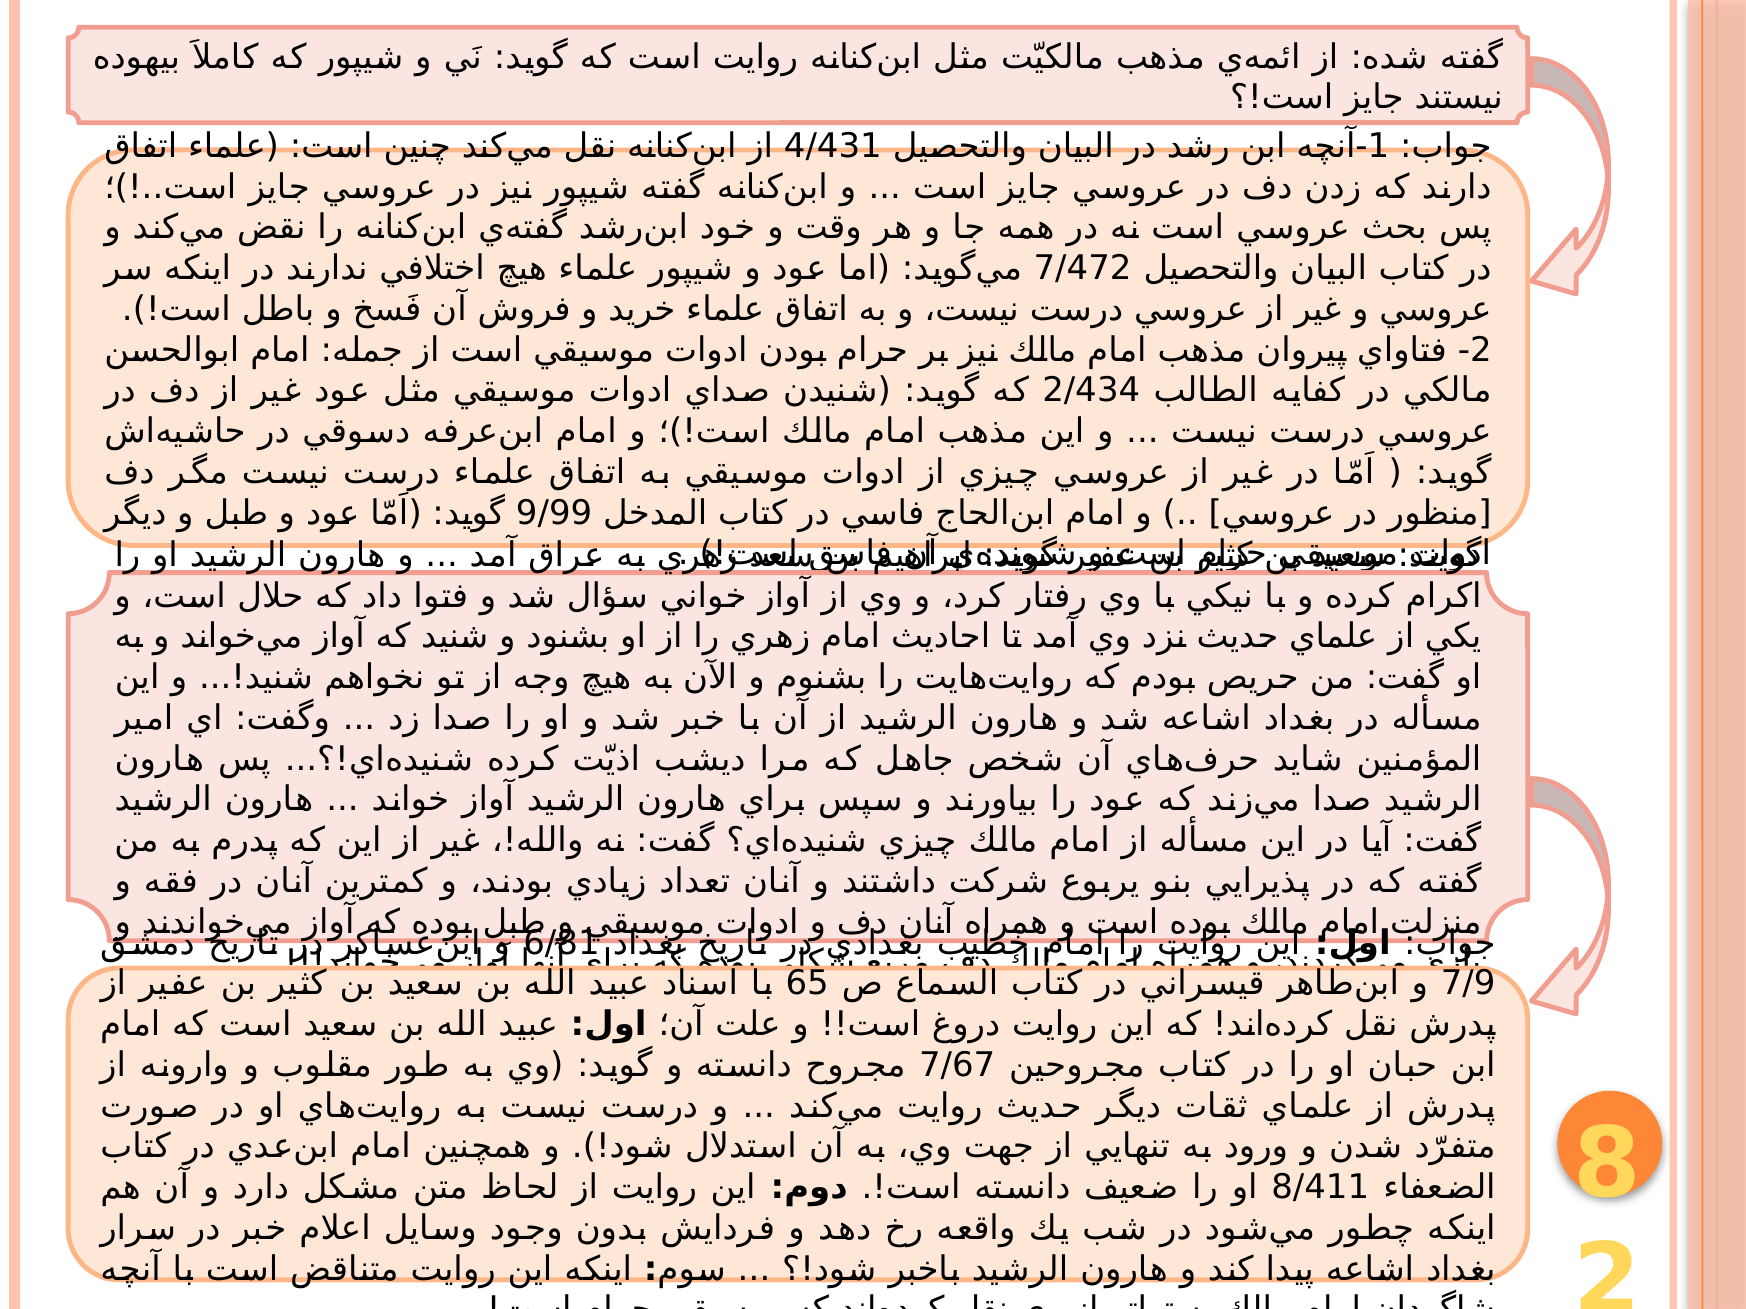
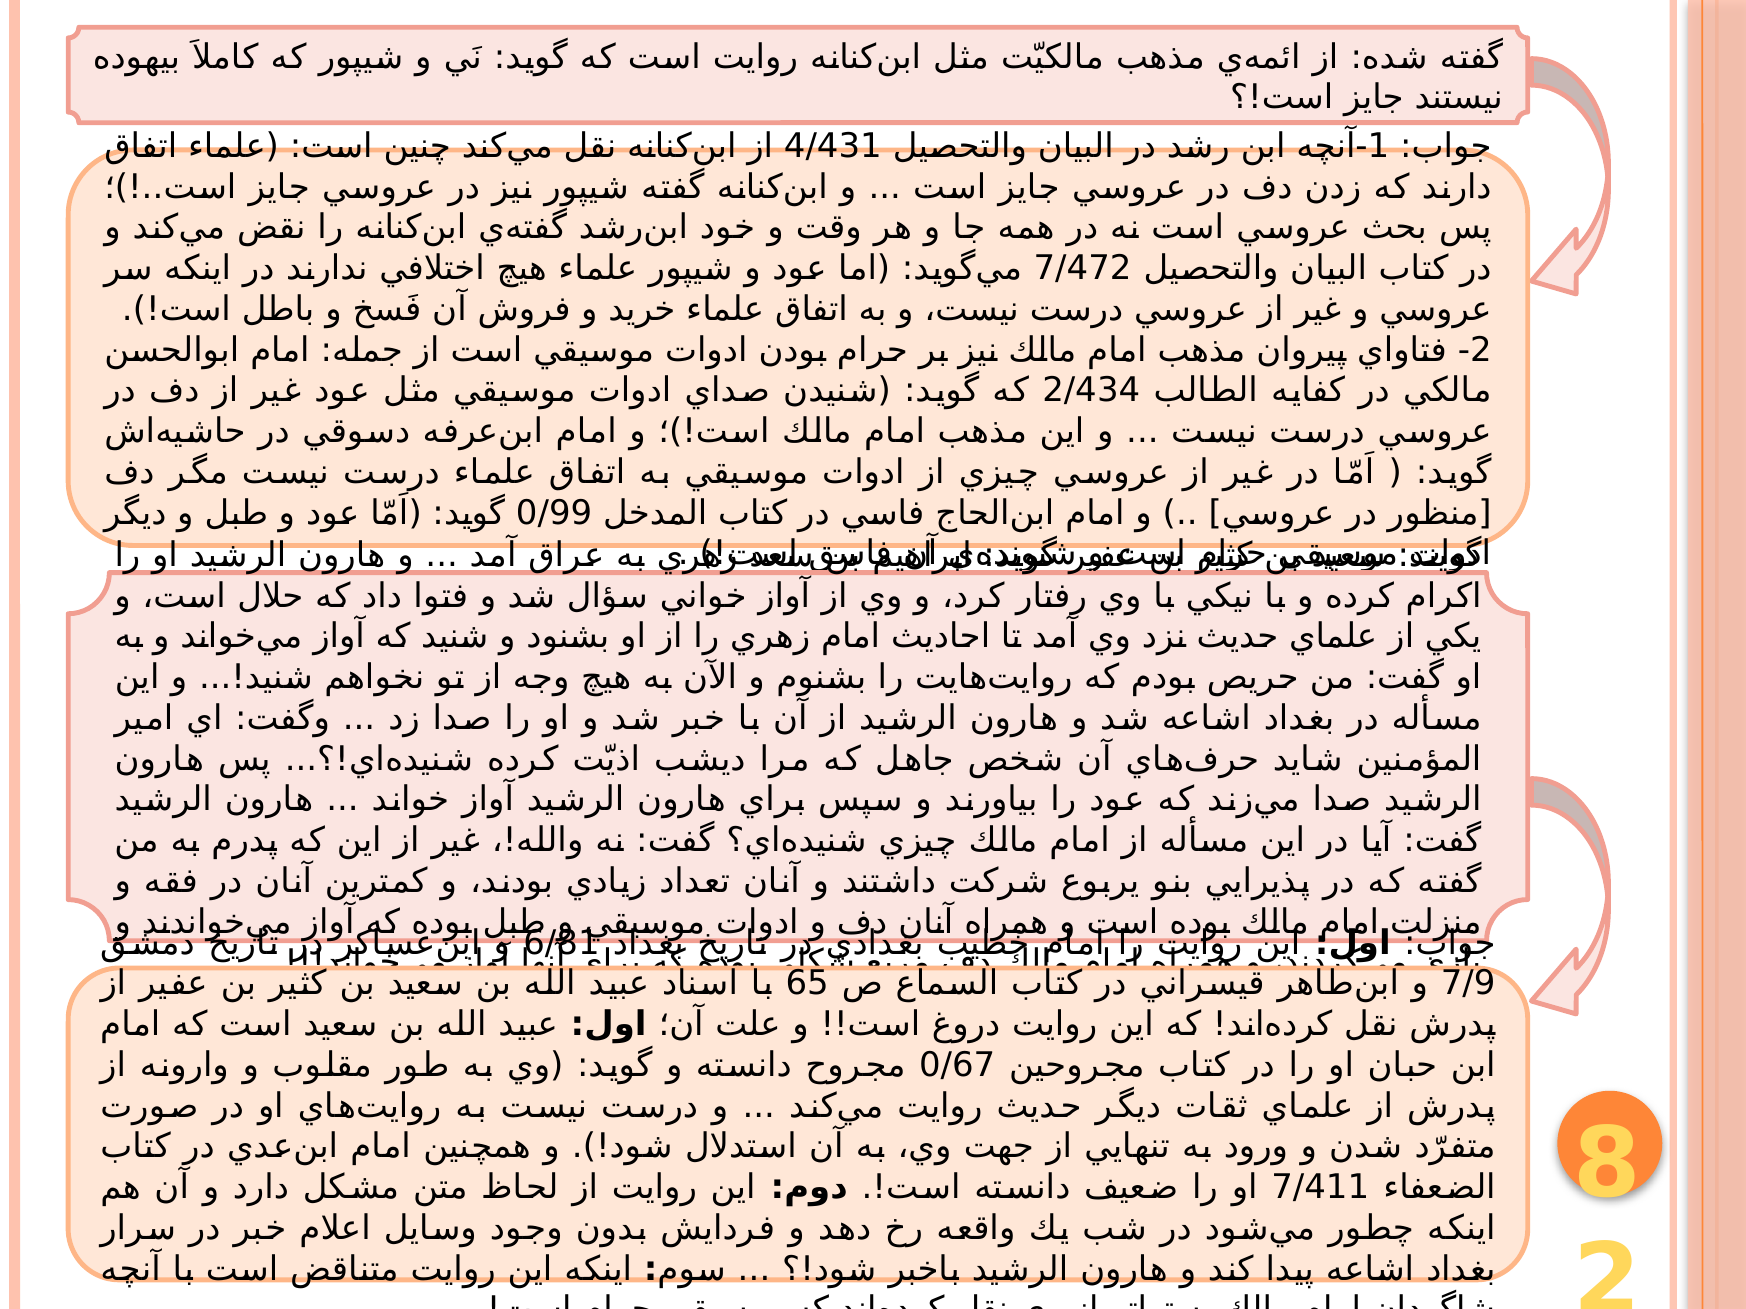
9/99: 9/99 -> 0/99 (554, 513)
7/67: 7/67 -> 0/67 (957, 1066)
8/411: 8/411 -> 7/411 (1320, 1188)
